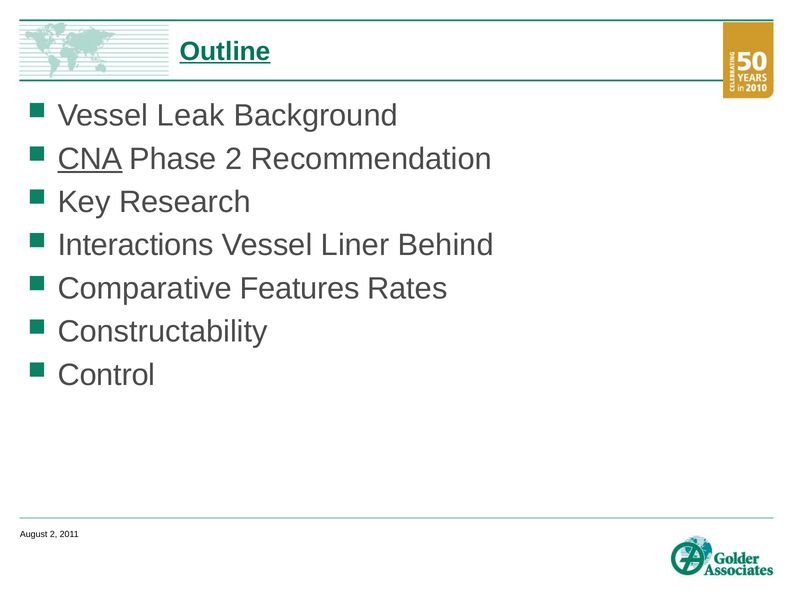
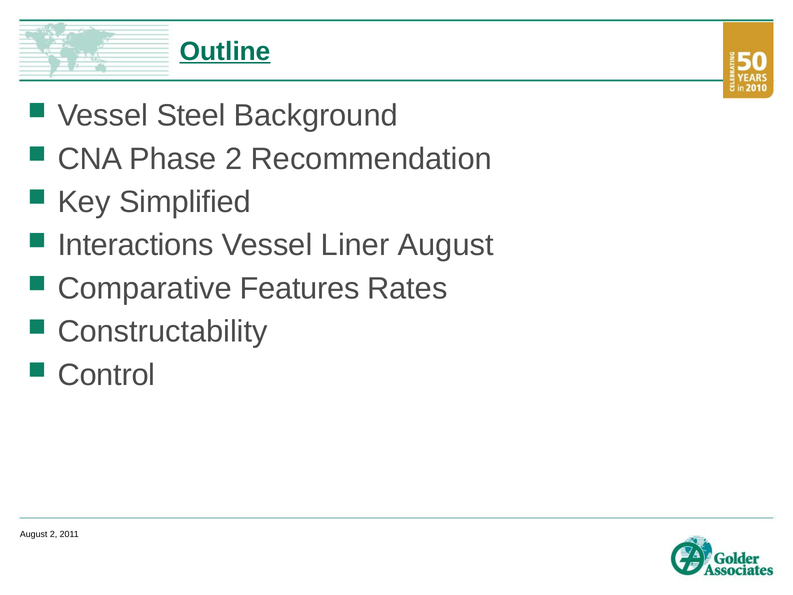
Leak: Leak -> Steel (191, 116)
CNA underline: present -> none (90, 159)
Research: Research -> Simplified (185, 202)
Liner Behind: Behind -> August (446, 245)
